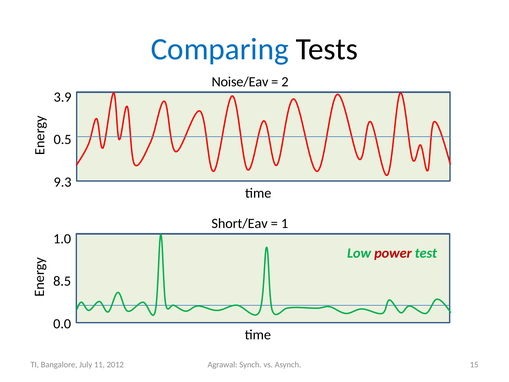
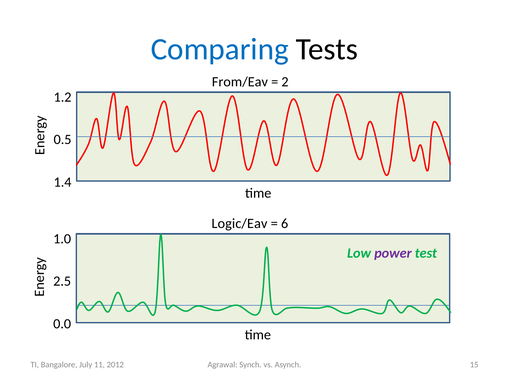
Noise/Eav: Noise/Eav -> From/Eav (240, 82)
3.9: 3.9 -> 1.2 (63, 97)
9.3: 9.3 -> 1.4 (63, 182)
Short/Eav: Short/Eav -> Logic/Eav (239, 223)
1: 1 -> 6 (285, 223)
power colour: red -> purple (393, 253)
8.5: 8.5 -> 2.5 (62, 281)
